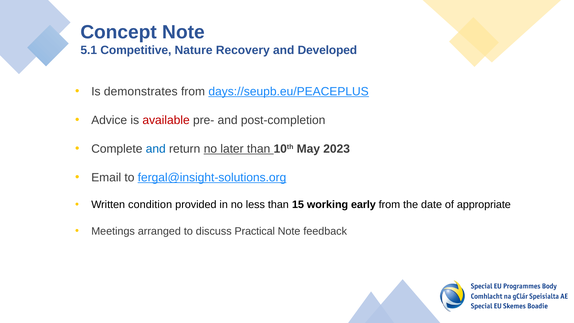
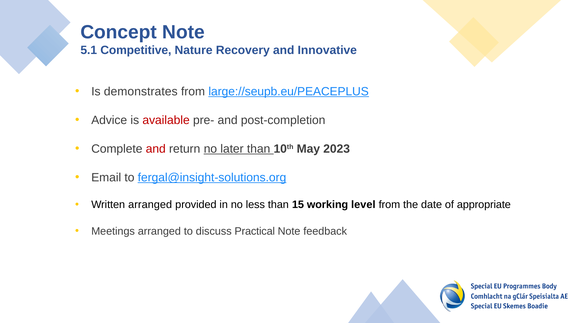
Developed: Developed -> Innovative (327, 50)
days://seupb.eu/PEACEPLUS: days://seupb.eu/PEACEPLUS -> large://seupb.eu/PEACEPLUS (289, 91)
and colour: blue -> red (156, 149)
Written condition: condition -> arranged (150, 205)
early: early -> level (363, 205)
